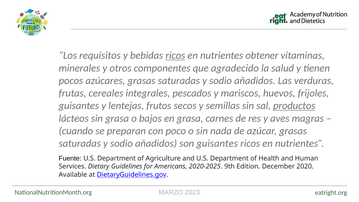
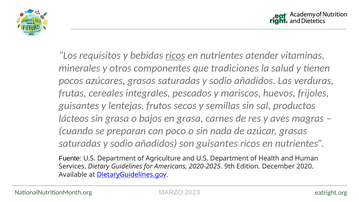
obtener: obtener -> atender (262, 55)
agradecido: agradecido -> tradiciones (235, 68)
productos underline: present -> none (294, 106)
